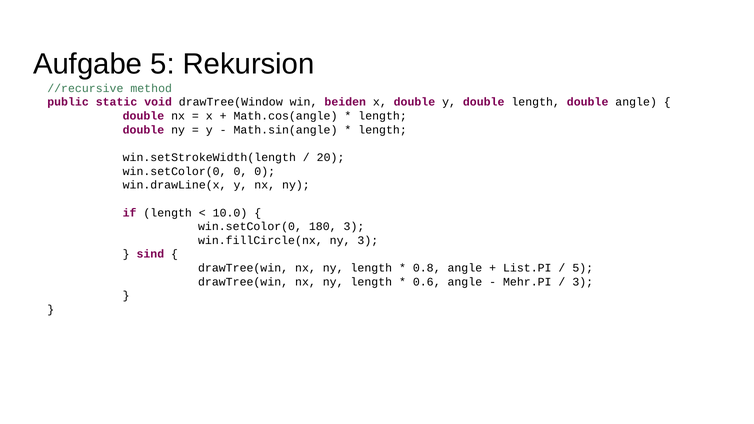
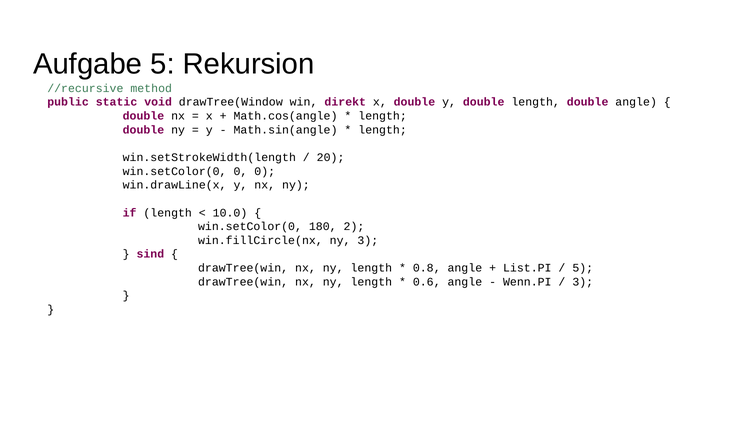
beiden: beiden -> direkt (345, 102)
180 3: 3 -> 2 (354, 227)
Mehr.PI: Mehr.PI -> Wenn.PI (527, 282)
